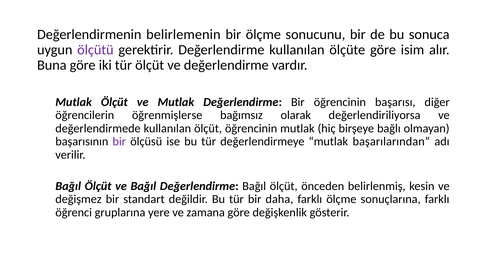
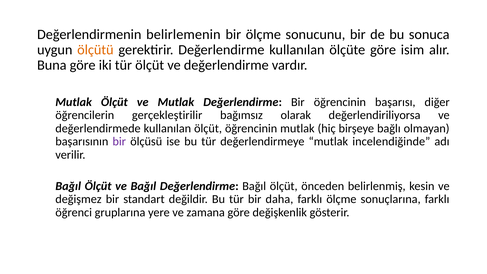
ölçütü colour: purple -> orange (95, 50)
öğrenmişlerse: öğrenmişlerse -> gerçekleştirilir (167, 115)
başarılarından: başarılarından -> incelendiğinde (391, 142)
